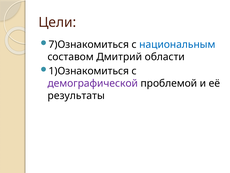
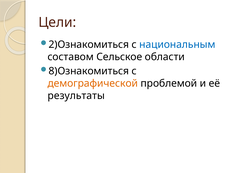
7)Ознакомиться: 7)Ознакомиться -> 2)Ознакомиться (89, 44)
Дмитрий: Дмитрий -> Сельское (119, 57)
1)Ознакомиться: 1)Ознакомиться -> 8)Ознакомиться (89, 71)
демографической colour: purple -> orange (93, 83)
